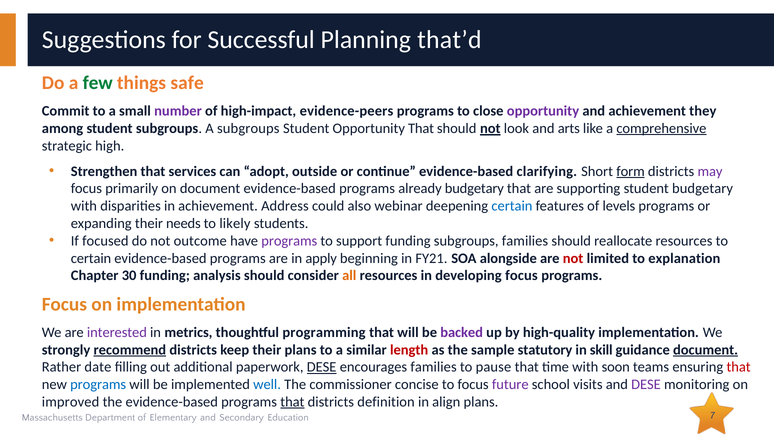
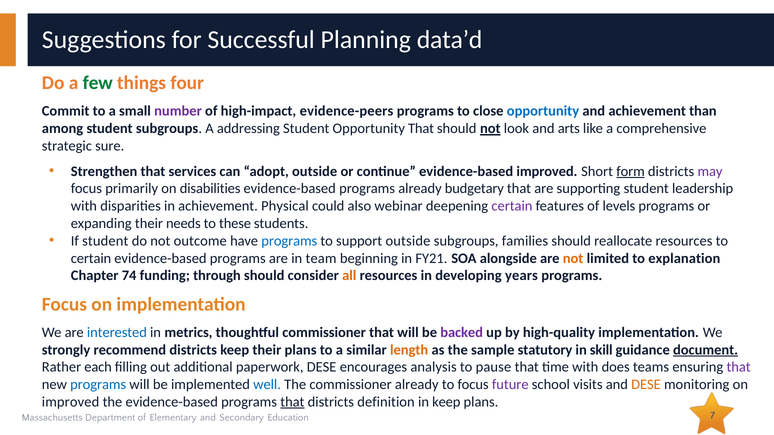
that’d: that’d -> data’d (450, 40)
safe: safe -> four (187, 83)
opportunity colour: purple -> blue (543, 111)
they: they -> than (703, 111)
A subgroups: subgroups -> addressing (248, 128)
comprehensive underline: present -> none (661, 128)
high: high -> sure (110, 146)
evidence-based clarifying: clarifying -> improved (547, 171)
on document: document -> disabilities (210, 189)
student budgetary: budgetary -> leadership (703, 189)
Address: Address -> Physical (285, 206)
certain colour: blue -> purple (512, 206)
likely: likely -> these (235, 224)
If focused: focused -> student (105, 241)
programs colour: purple -> blue (289, 241)
support funding: funding -> outside (408, 241)
apply: apply -> team (321, 258)
not colour: red -> orange (573, 258)
30: 30 -> 74 (129, 276)
analysis: analysis -> through (217, 276)
developing focus: focus -> years (521, 276)
interested colour: purple -> blue (117, 333)
thoughtful programming: programming -> commissioner (324, 333)
recommend underline: present -> none (130, 350)
length colour: red -> orange (409, 350)
date: date -> each (98, 367)
DESE underline: present -> none (322, 367)
encourages families: families -> analysis (434, 367)
soon: soon -> does (616, 367)
that colour: red -> purple (739, 367)
commissioner concise: concise -> already (417, 385)
DESE colour: purple -> orange (646, 385)
in align: align -> keep (446, 402)
